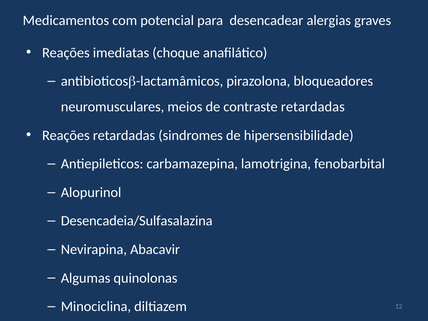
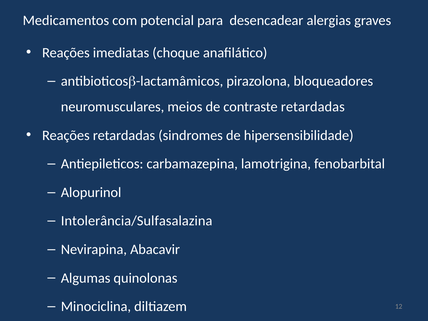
Desencadeia/Sulfasalazina: Desencadeia/Sulfasalazina -> Intolerância/Sulfasalazina (137, 221)
